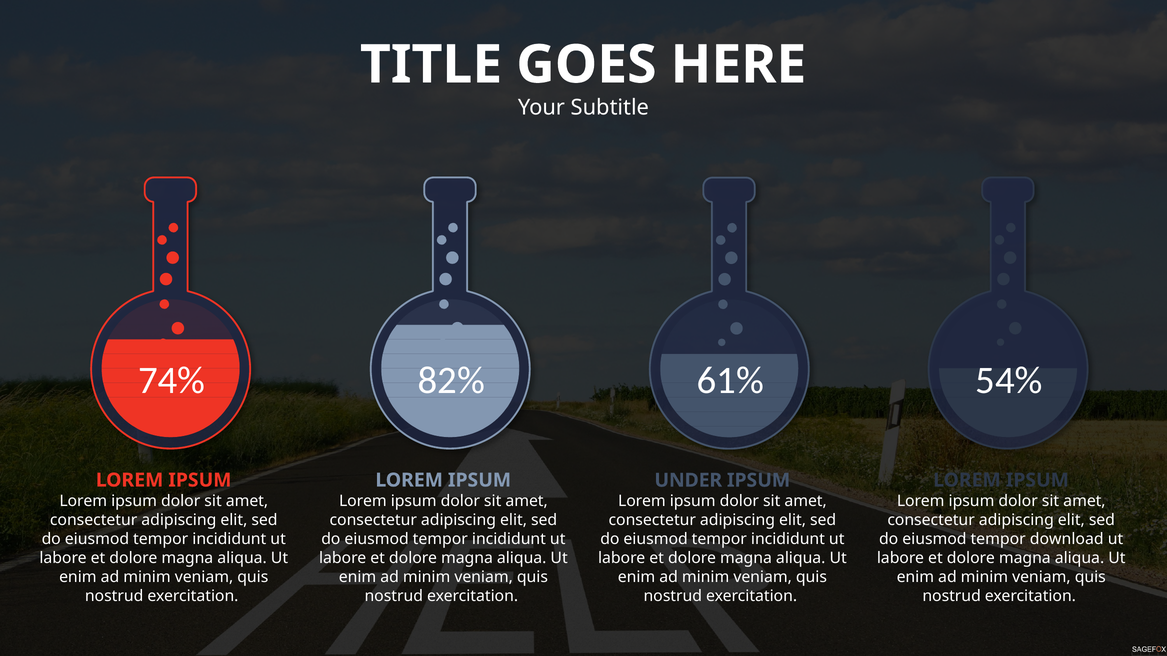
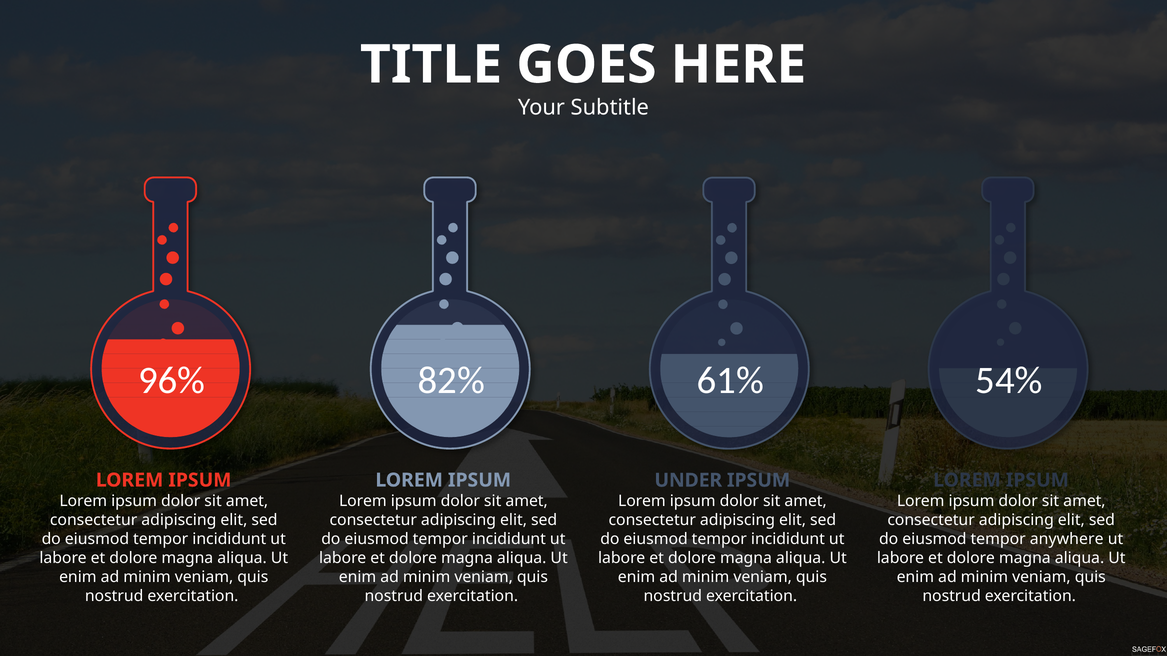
74%: 74% -> 96% (172, 381)
download: download -> anywhere (1067, 539)
